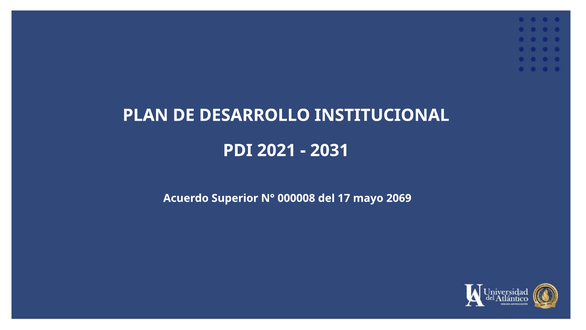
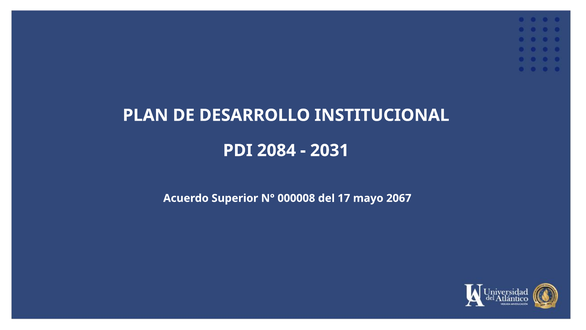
2021: 2021 -> 2084 (276, 150)
2069: 2069 -> 2067 (399, 198)
